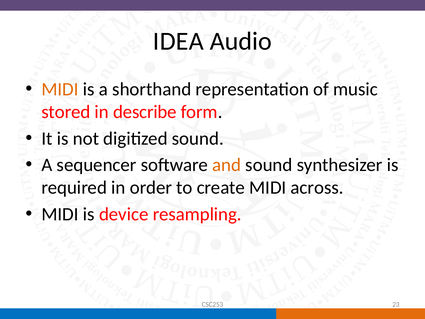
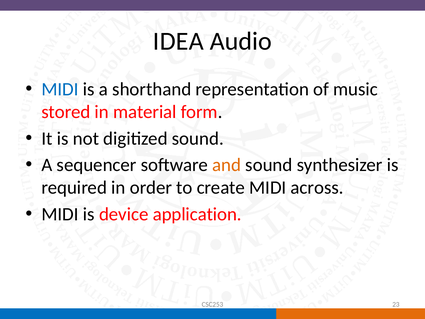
MIDI colour: orange -> blue (60, 89)
describe: describe -> material (145, 112)
resampling: resampling -> application (197, 214)
